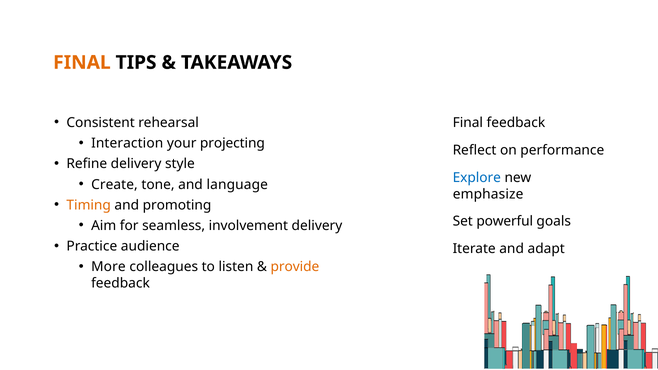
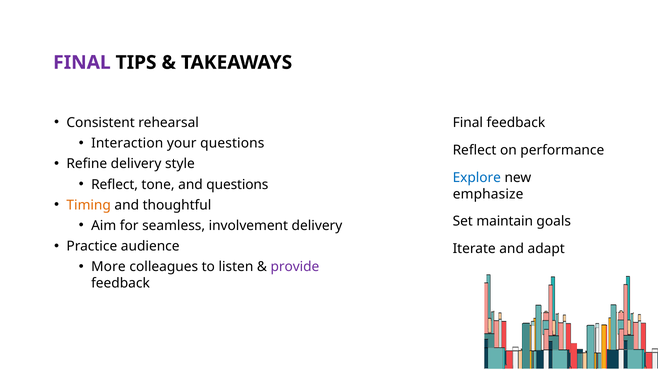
FINAL colour: orange -> purple (82, 63)
your projecting: projecting -> questions (232, 143)
Create: Create -> Reflect (115, 185)
and language: language -> questions (237, 185)
promoting: promoting -> thoughtful (177, 205)
powerful: powerful -> maintain (505, 222)
provide colour: orange -> purple (295, 267)
